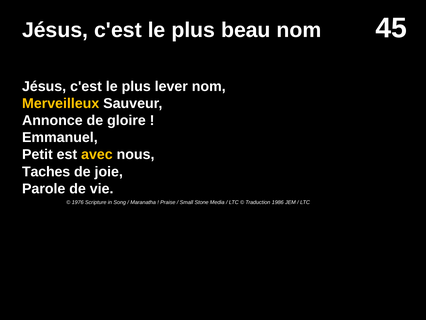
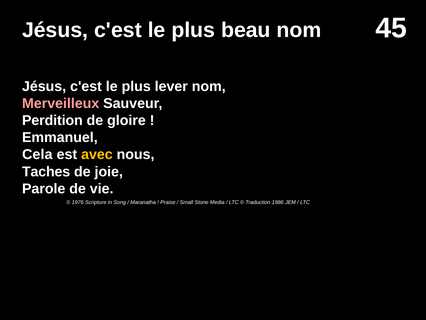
Merveilleux colour: yellow -> pink (61, 103)
Annonce: Annonce -> Perdition (52, 120)
Petit: Petit -> Cela (37, 154)
